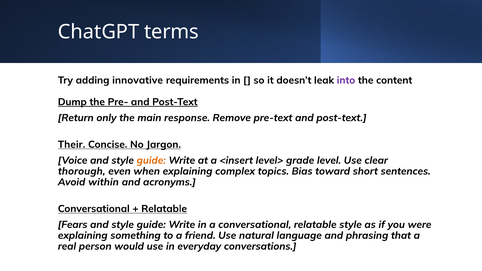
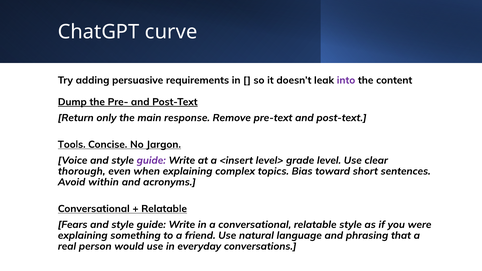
terms: terms -> curve (171, 32)
innovative: innovative -> persuasive (138, 80)
Their: Their -> Tools (72, 145)
guide colour: orange -> purple (151, 160)
